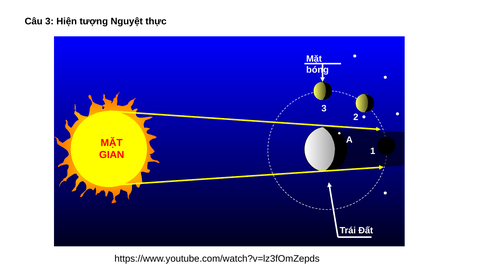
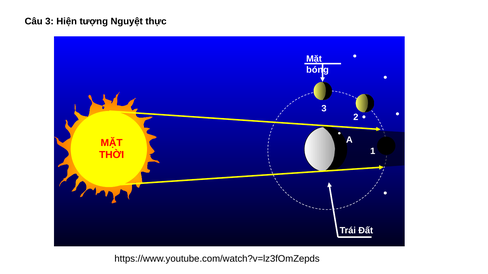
GIAN: GIAN -> THỜI (112, 155)
